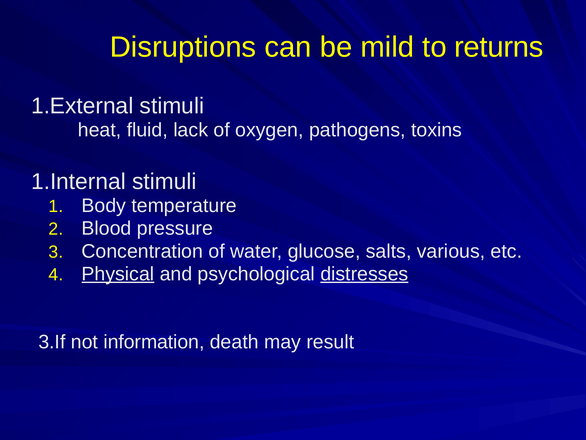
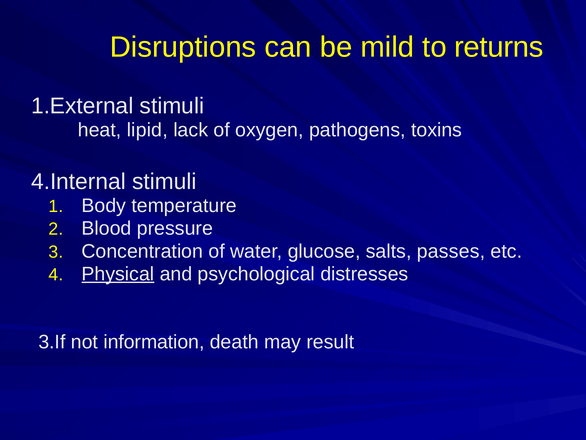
fluid: fluid -> lipid (147, 130)
1.Internal: 1.Internal -> 4.Internal (78, 181)
various: various -> passes (451, 251)
distresses underline: present -> none (364, 274)
